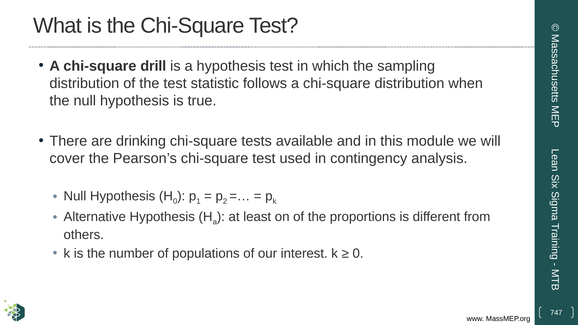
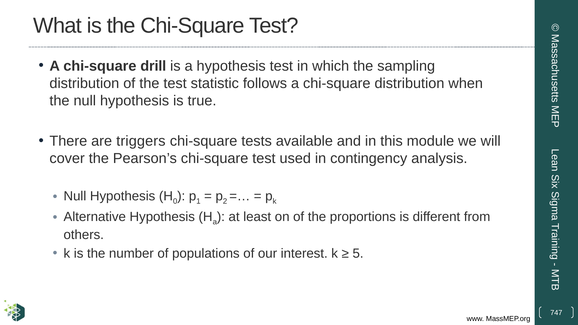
drinking: drinking -> triggers (141, 141)
0: 0 -> 5 (358, 253)
